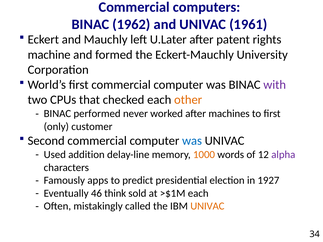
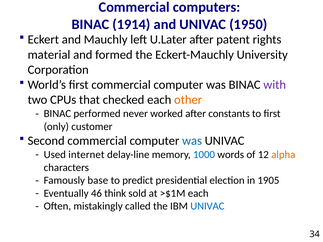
1962: 1962 -> 1914 (131, 24)
1961: 1961 -> 1950 (248, 24)
machine: machine -> material (49, 55)
machines: machines -> constants (229, 114)
addition: addition -> internet (86, 155)
1000 colour: orange -> blue (204, 155)
alpha colour: purple -> orange (283, 155)
apps: apps -> base (98, 181)
1927: 1927 -> 1905 (268, 181)
UNIVAC colour: orange -> blue (207, 206)
